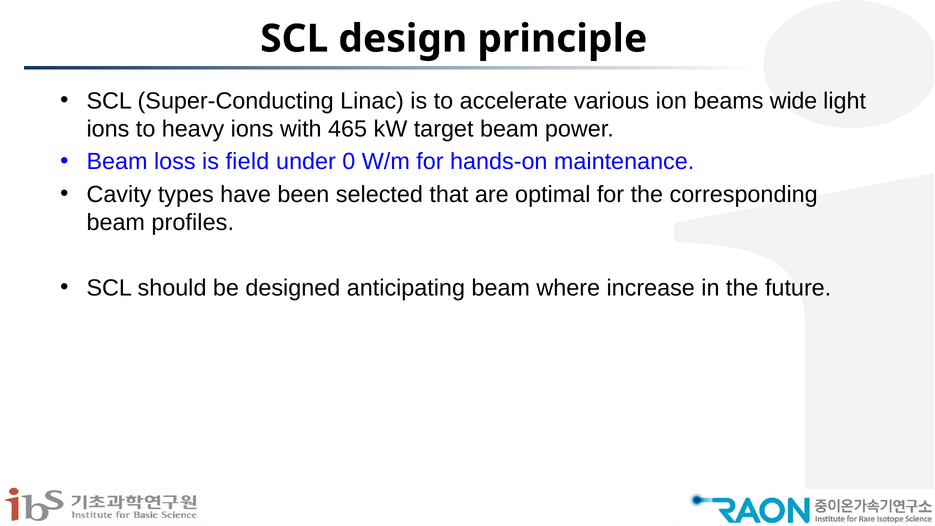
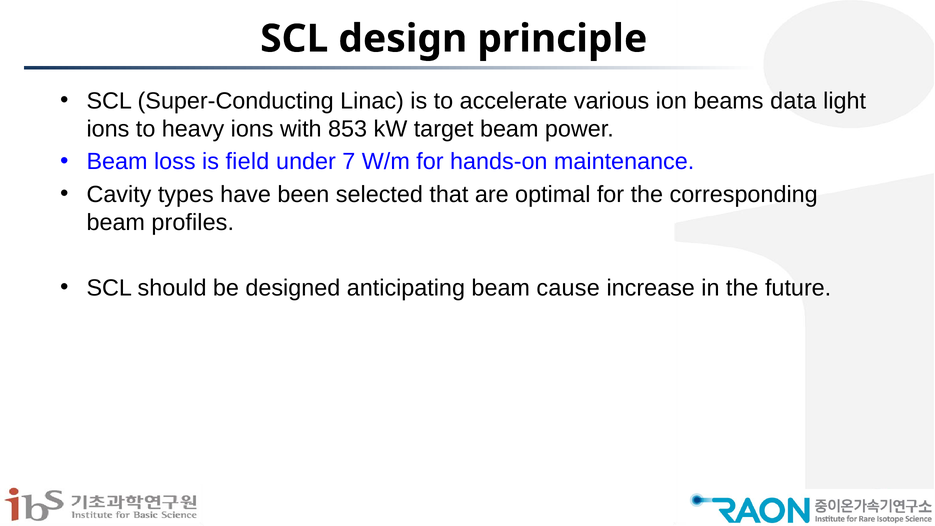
wide: wide -> data (793, 101)
465: 465 -> 853 (348, 129)
0: 0 -> 7 (349, 162)
where: where -> cause (568, 288)
